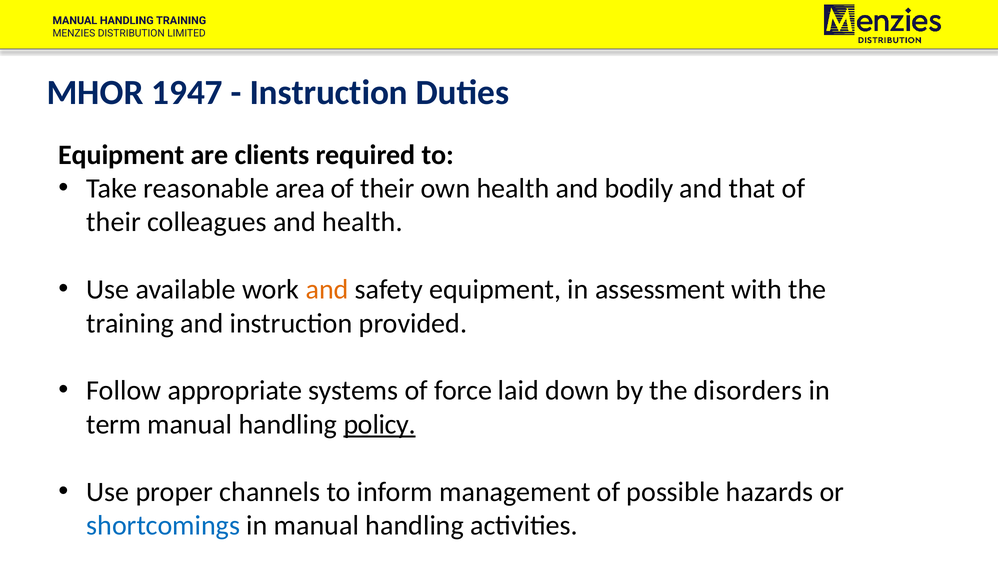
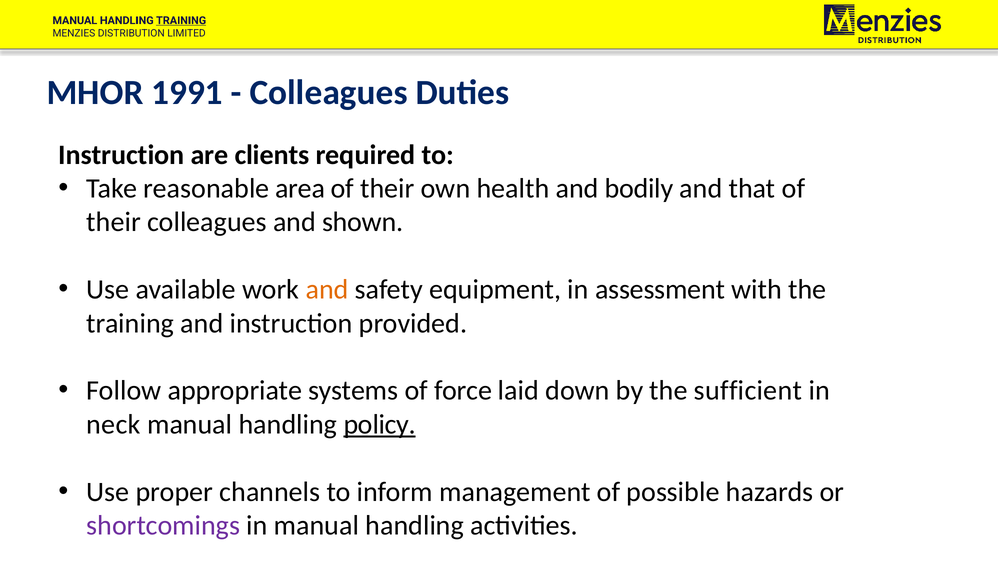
TRAINING underline: none -> present (181, 21)
1947: 1947 -> 1991 (187, 93)
Instruction: Instruction -> Colleagues (329, 93)
Equipment: Equipment -> Instruction (121, 155)
and health: health -> shown (363, 222)
disorders: disorders -> sufficient (748, 391)
term: term -> neck (114, 425)
shortcomings colour: blue -> purple (163, 526)
